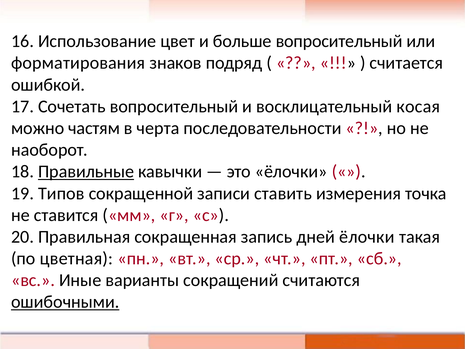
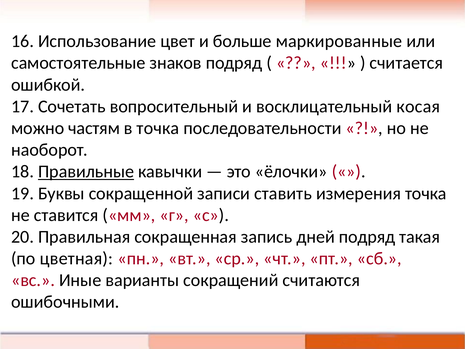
больше вопросительный: вопросительный -> маркированные (339, 41)
форматирования: форматирования -> самостоятельные (78, 63)
в черта: черта -> точка (158, 128)
Типов: Типов -> Буквы (61, 193)
дней ёлочки: ёлочки -> подряд (367, 237)
ошибочными underline: present -> none (65, 302)
